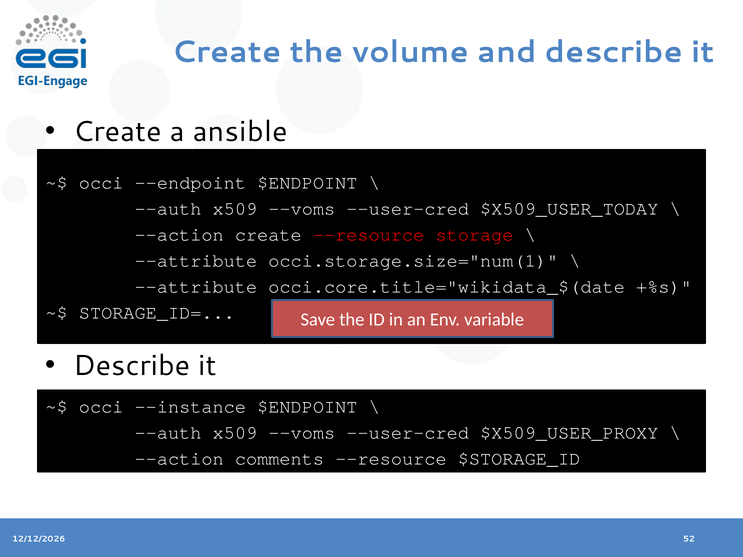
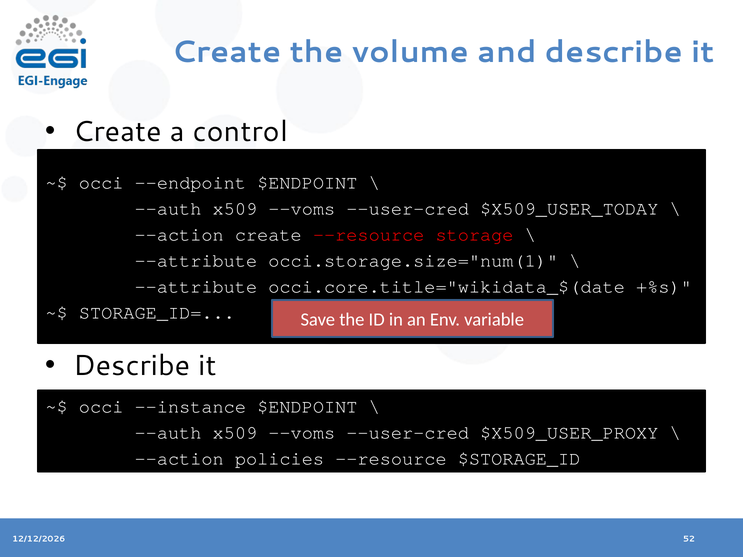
ansible: ansible -> control (240, 132)
comments: comments -> policies (279, 459)
